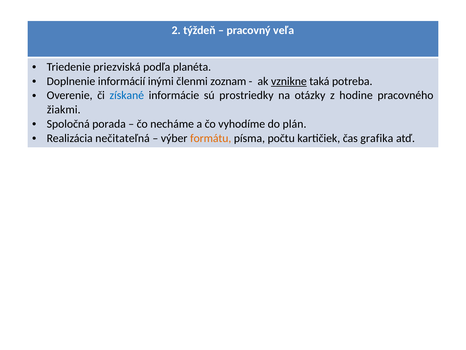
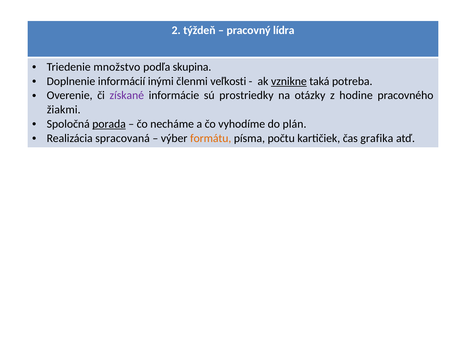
veľa: veľa -> lídra (284, 30)
priezviská: priezviská -> množstvo (117, 67)
planéta: planéta -> skupina (192, 67)
zoznam: zoznam -> veľkosti (228, 81)
získané colour: blue -> purple (127, 95)
porada underline: none -> present (109, 124)
nečitateľná: nečitateľná -> spracovaná (123, 138)
